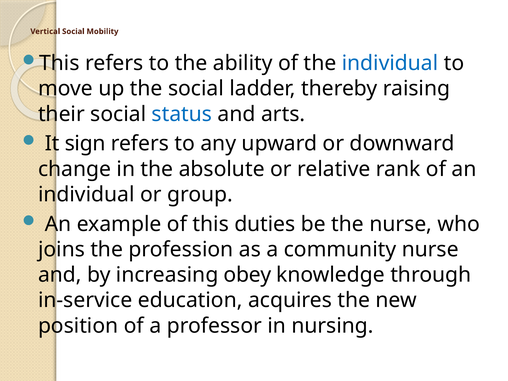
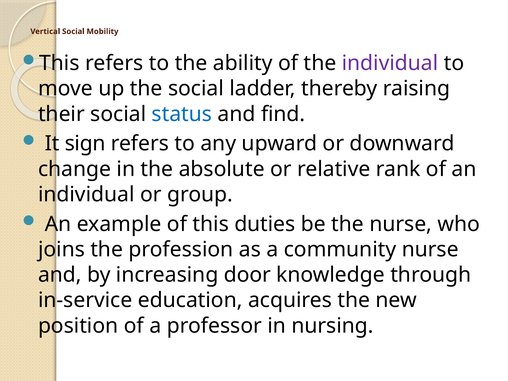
individual colour: blue -> purple (390, 63)
arts: arts -> find (283, 114)
obey: obey -> door (247, 275)
